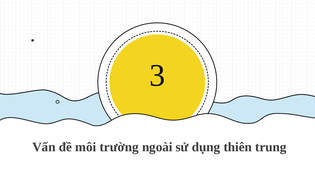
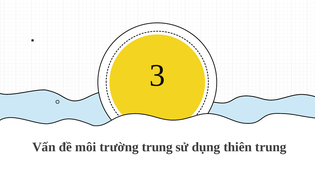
trường ngoài: ngoài -> trung (157, 147)
